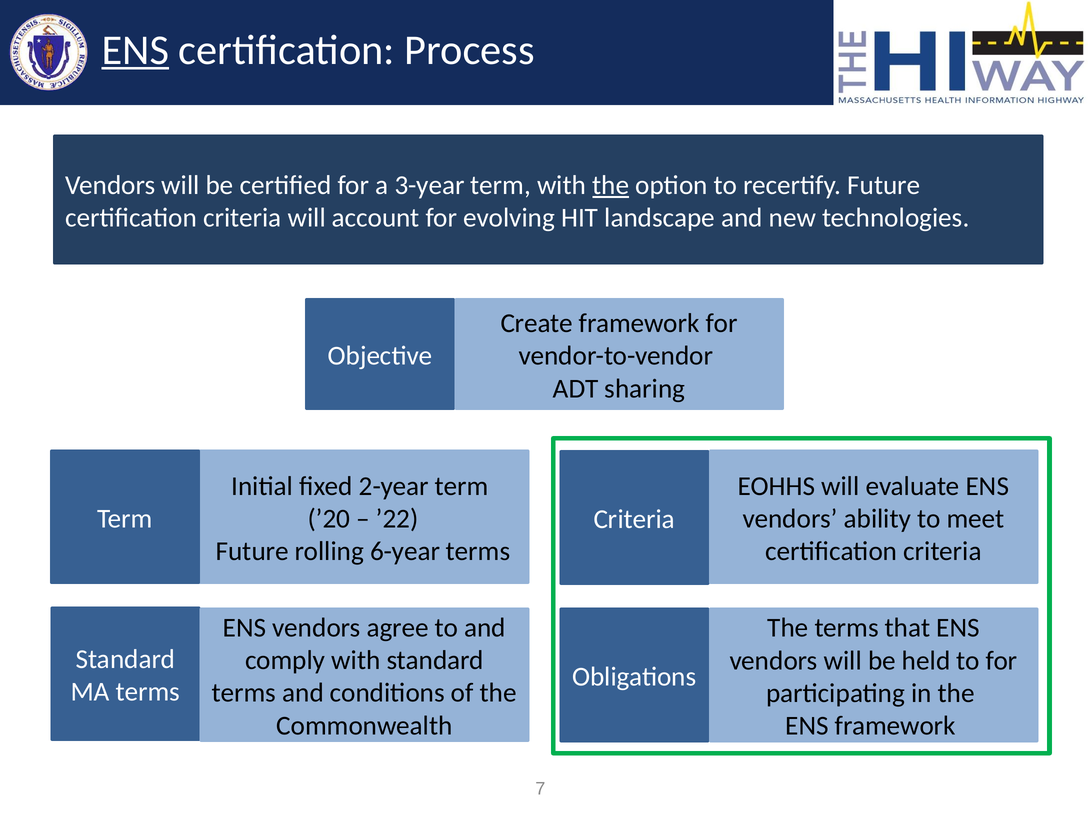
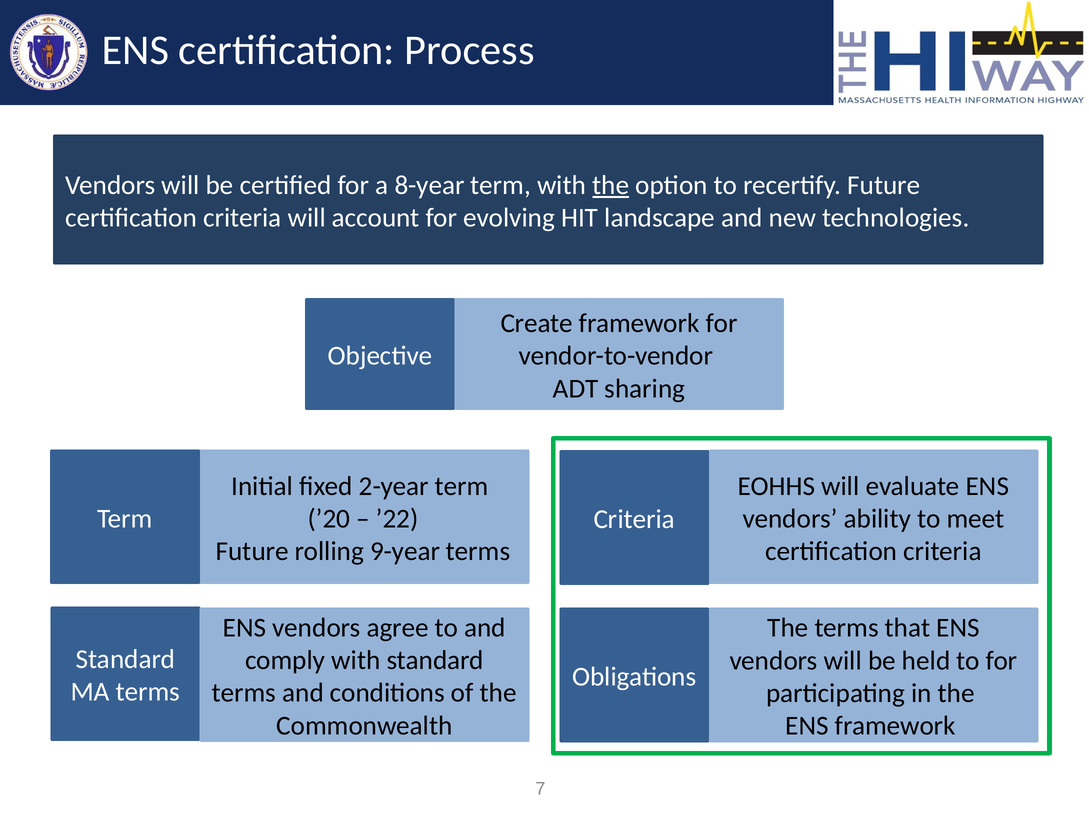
ENS underline: present -> none (135, 50)
3-year: 3-year -> 8-year (430, 185)
6-year: 6-year -> 9-year (405, 551)
